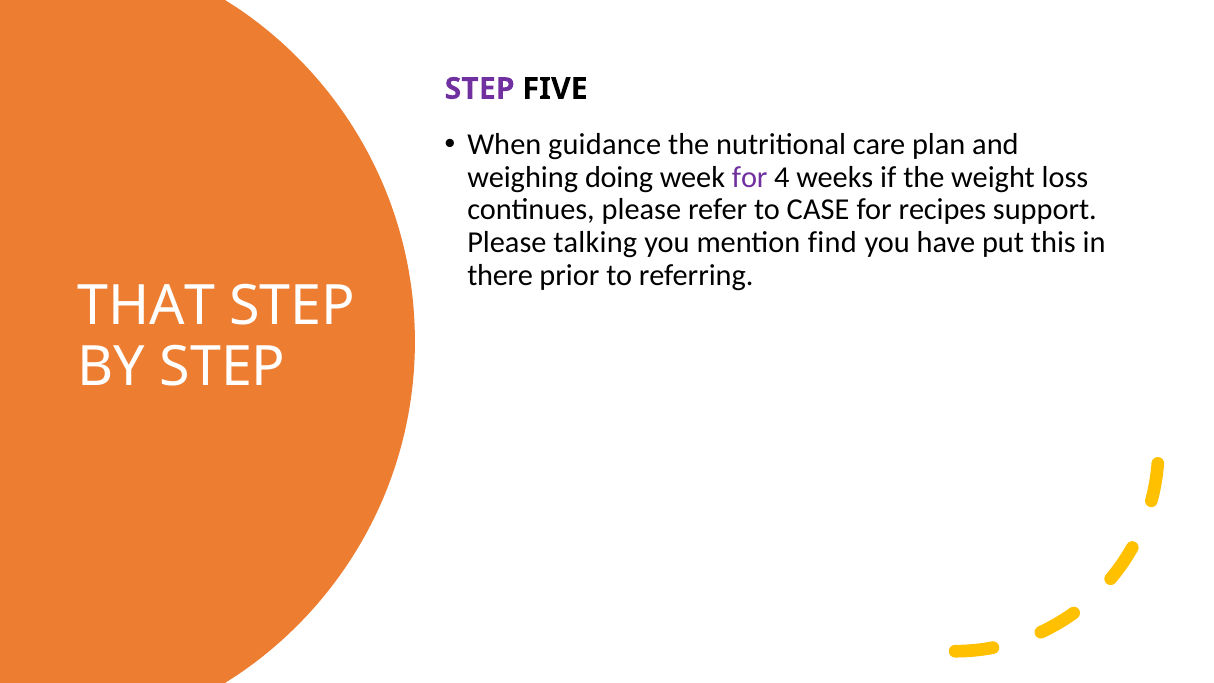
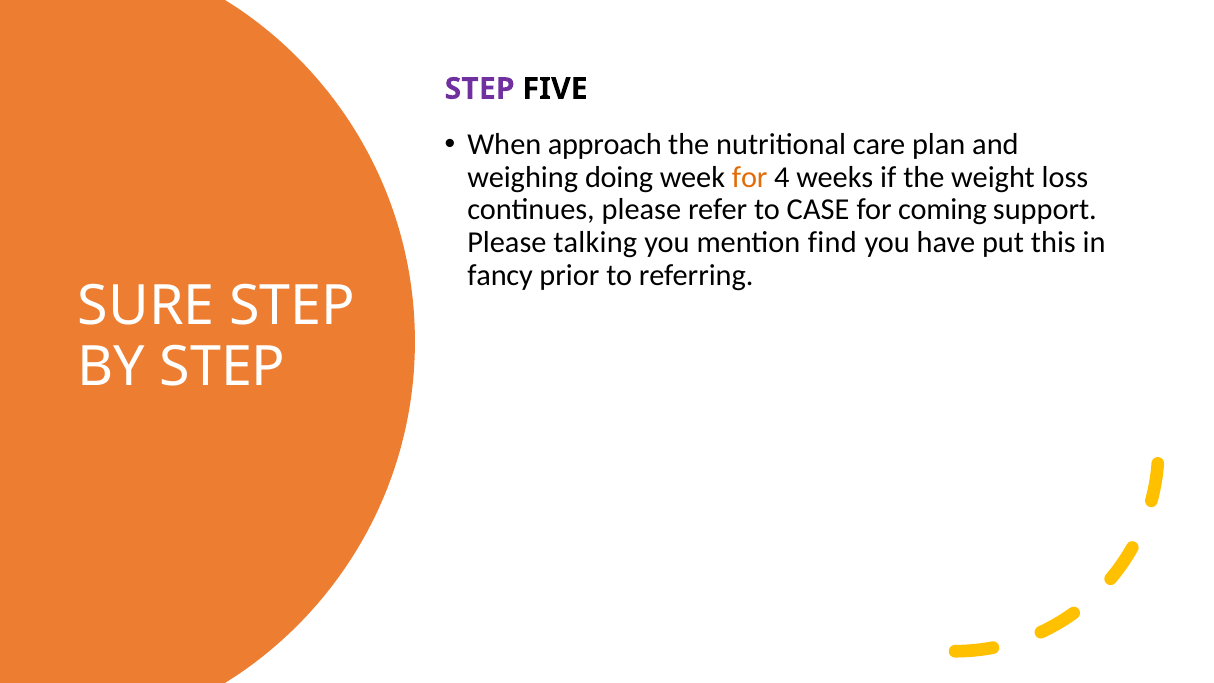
guidance: guidance -> approach (605, 144)
for colour: purple -> orange (750, 177)
recipes: recipes -> coming (942, 210)
there: there -> fancy (500, 275)
THAT: THAT -> SURE (146, 307)
